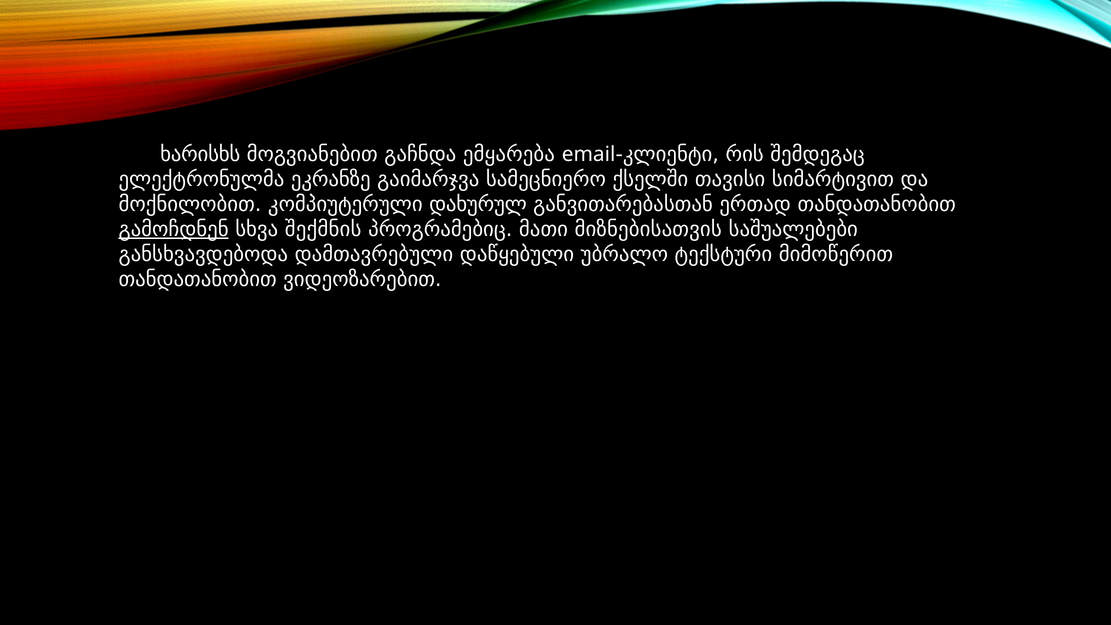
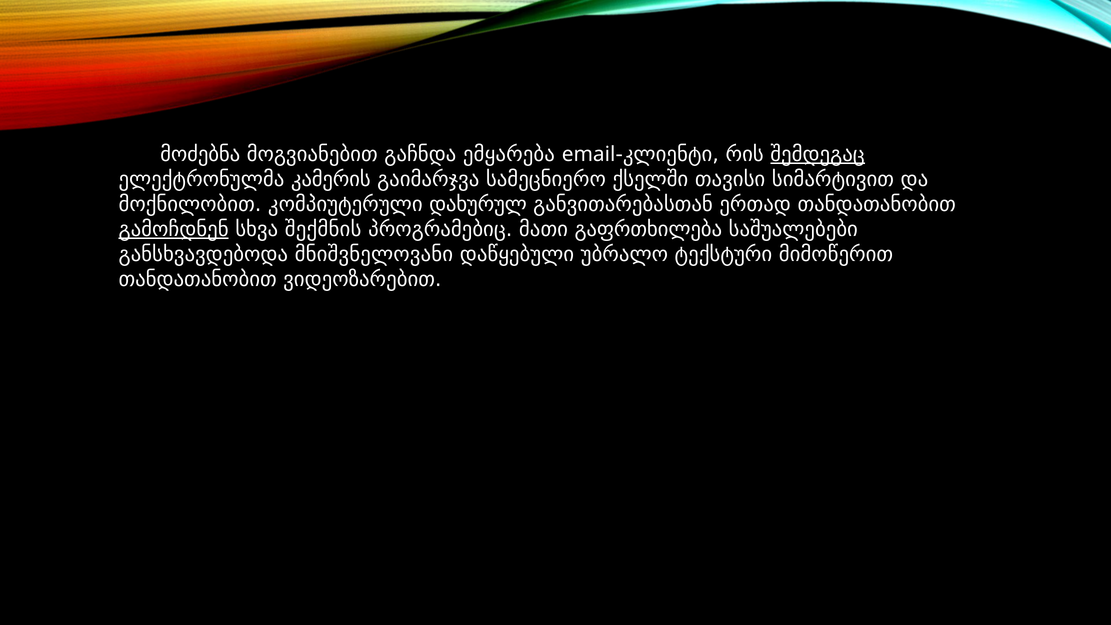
ხარისხს: ხარისხს -> მოძებნა (200, 154)
შემდეგაც underline: none -> present (818, 154)
ეკრანზე: ეკრანზე -> კამერის (331, 179)
მიზნებისათვის: მიზნებისათვის -> გაფრთხილება (648, 229)
დამთავრებული: დამთავრებული -> მნიშვნელოვანი (374, 254)
